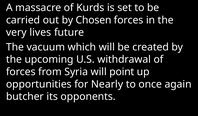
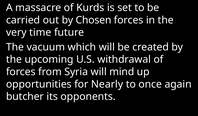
lives: lives -> time (40, 32)
point: point -> mind (122, 72)
